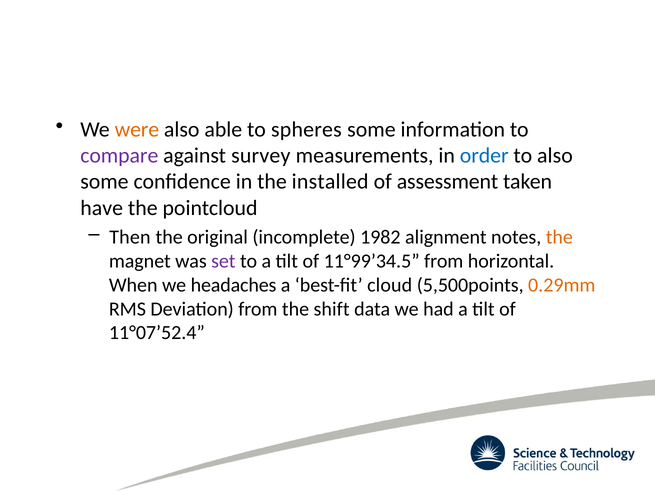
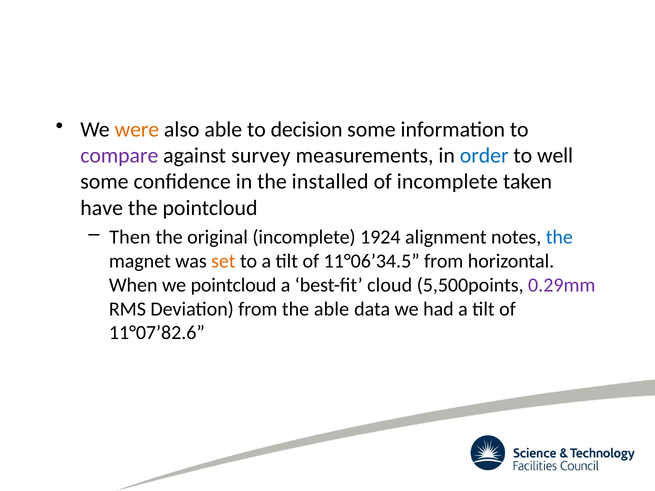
spheres: spheres -> decision (307, 129)
to also: also -> well (555, 156)
of assessment: assessment -> incomplete (447, 182)
1982: 1982 -> 1924 (380, 237)
the colour: orange -> blue (559, 237)
set colour: purple -> orange (223, 261)
11°99’34.5: 11°99’34.5 -> 11°06’34.5 (372, 261)
we headaches: headaches -> pointcloud (234, 285)
0.29mm colour: orange -> purple (562, 285)
the shift: shift -> able (332, 309)
11°07’52.4: 11°07’52.4 -> 11°07’82.6 (157, 333)
